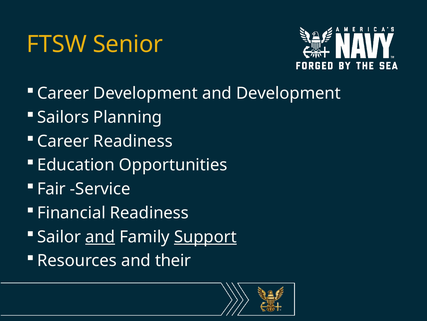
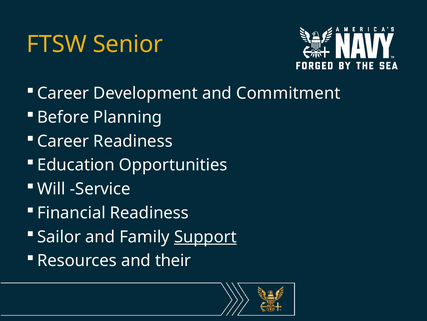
and Development: Development -> Commitment (288, 93)
Sailors: Sailors -> Before (63, 117)
Fair: Fair -> Will (51, 189)
and underline: present -> none (100, 236)
